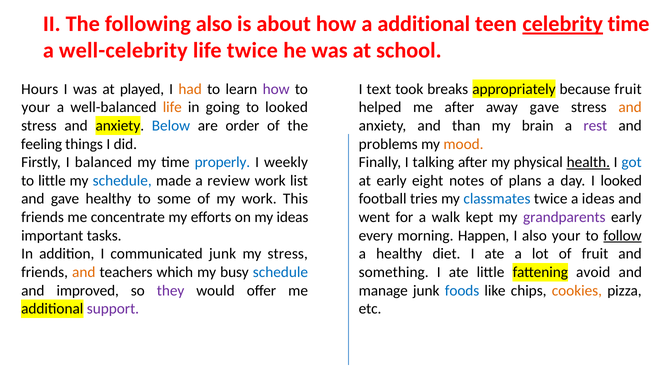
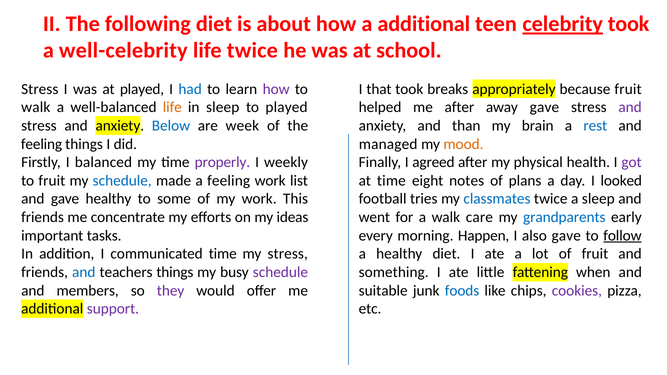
following also: also -> diet (214, 24)
time: time -> took (629, 24)
Hours: Hours -> Stress (40, 89)
had colour: orange -> blue (190, 89)
text: text -> that (379, 89)
your: your -> walk (36, 107)
in going: going -> sleep (223, 107)
to looked: looked -> played (287, 107)
and colour: orange -> purple (630, 107)
order: order -> week (242, 126)
rest colour: purple -> blue (595, 126)
problems: problems -> managed (388, 144)
properly colour: blue -> purple (222, 162)
talking: talking -> agreed (433, 162)
health underline: present -> none (588, 162)
got colour: blue -> purple (632, 162)
to little: little -> fruit (52, 181)
a review: review -> feeling (229, 181)
at early: early -> time (391, 181)
a ideas: ideas -> sleep (598, 199)
kept: kept -> care (479, 217)
grandparents colour: purple -> blue (564, 217)
also your: your -> gave (566, 236)
communicated junk: junk -> time (223, 254)
and colour: orange -> blue (84, 272)
teachers which: which -> things (175, 272)
schedule colour: blue -> purple (280, 272)
avoid: avoid -> when (593, 272)
improved: improved -> members (88, 291)
manage: manage -> suitable (383, 291)
cookies colour: orange -> purple (577, 291)
